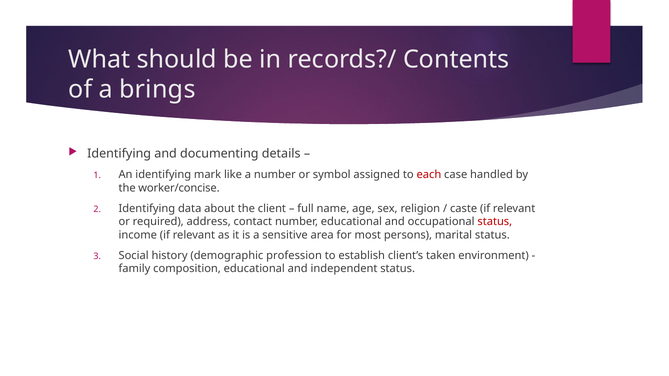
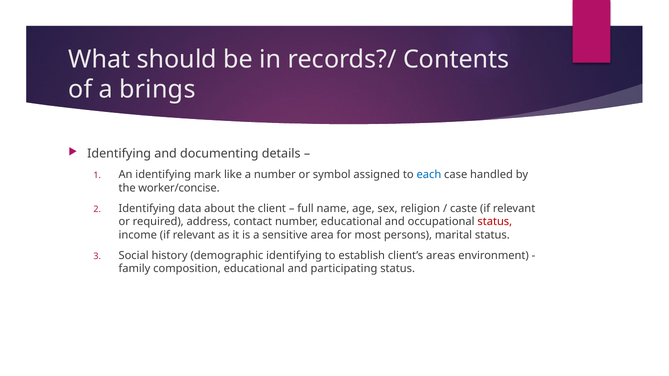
each colour: red -> blue (429, 175)
demographic profession: profession -> identifying (294, 256)
taken: taken -> areas (441, 256)
independent: independent -> participating (344, 269)
